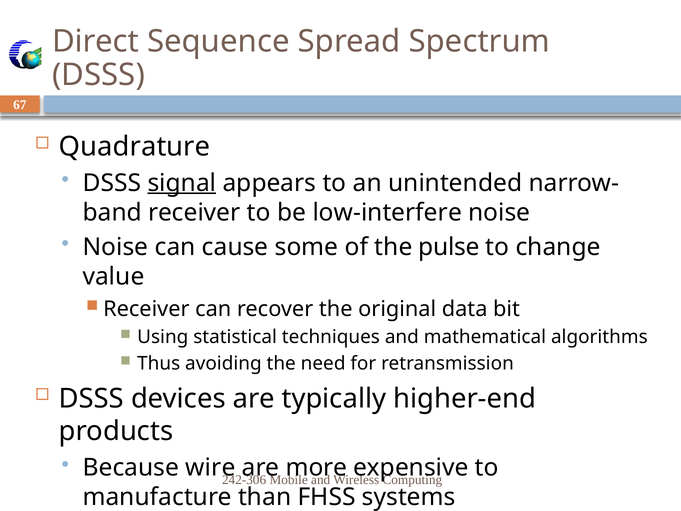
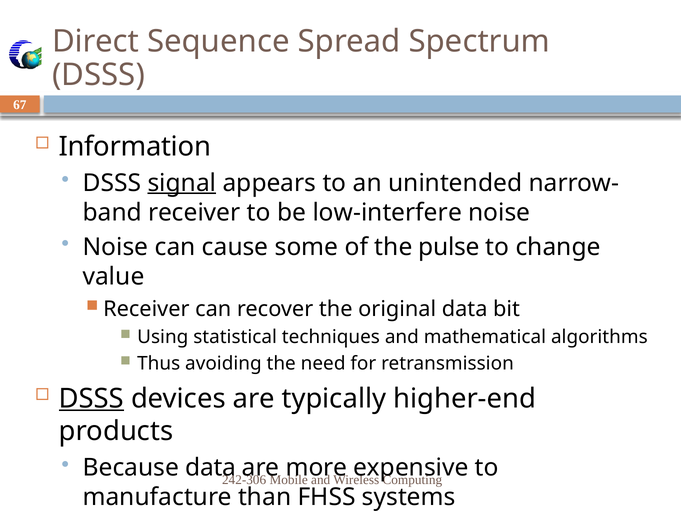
Quadrature: Quadrature -> Information (135, 147)
DSSS underline: none -> present (91, 398)
Because wire: wire -> data (211, 467)
